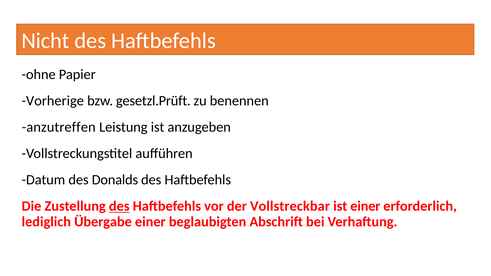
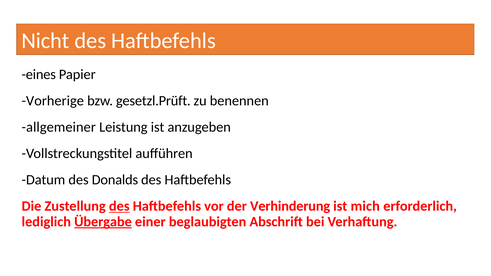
ohne: ohne -> eines (39, 74)
anzutreffen: anzutreffen -> allgemeiner (59, 127)
Vollstreckbar: Vollstreckbar -> Verhinderung (290, 206)
ist einer: einer -> mich (365, 206)
Übergabe underline: none -> present (103, 222)
